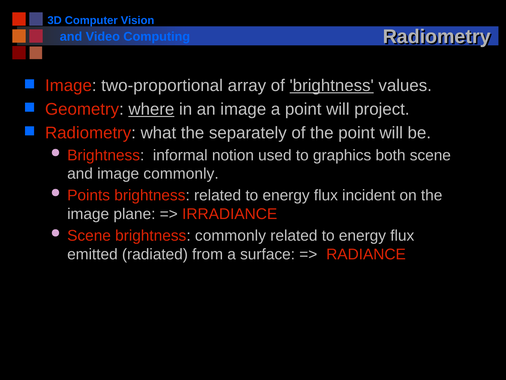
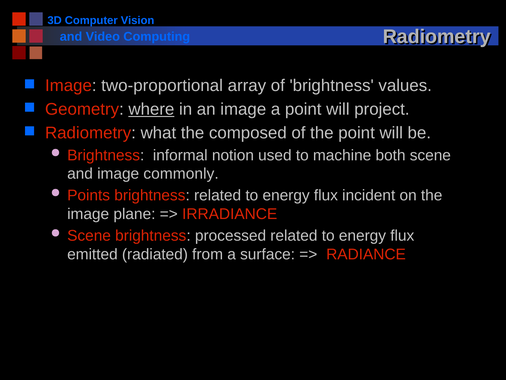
brightness underline: present -> none (332, 85)
separately: separately -> composed (248, 133)
graphics: graphics -> machine (342, 155)
brightness commonly: commonly -> processed (231, 235)
